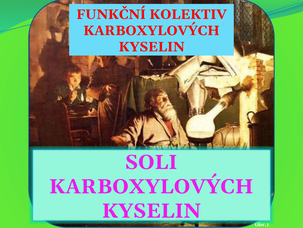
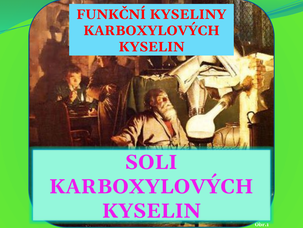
KOLEKTIV: KOLEKTIV -> KYSELINY (188, 14)
